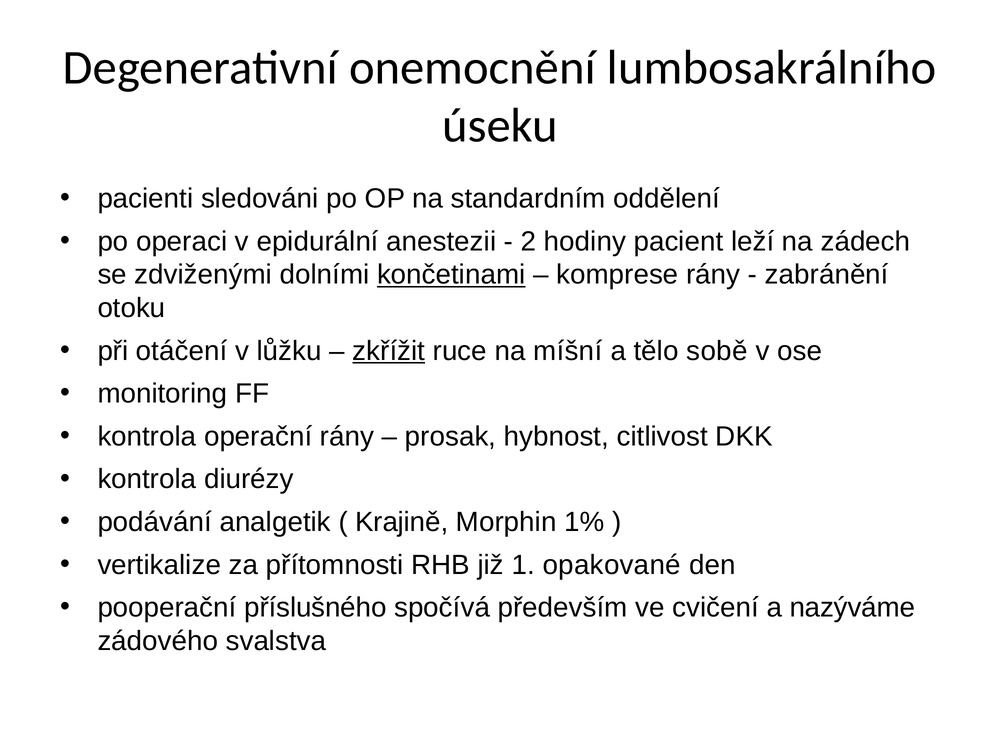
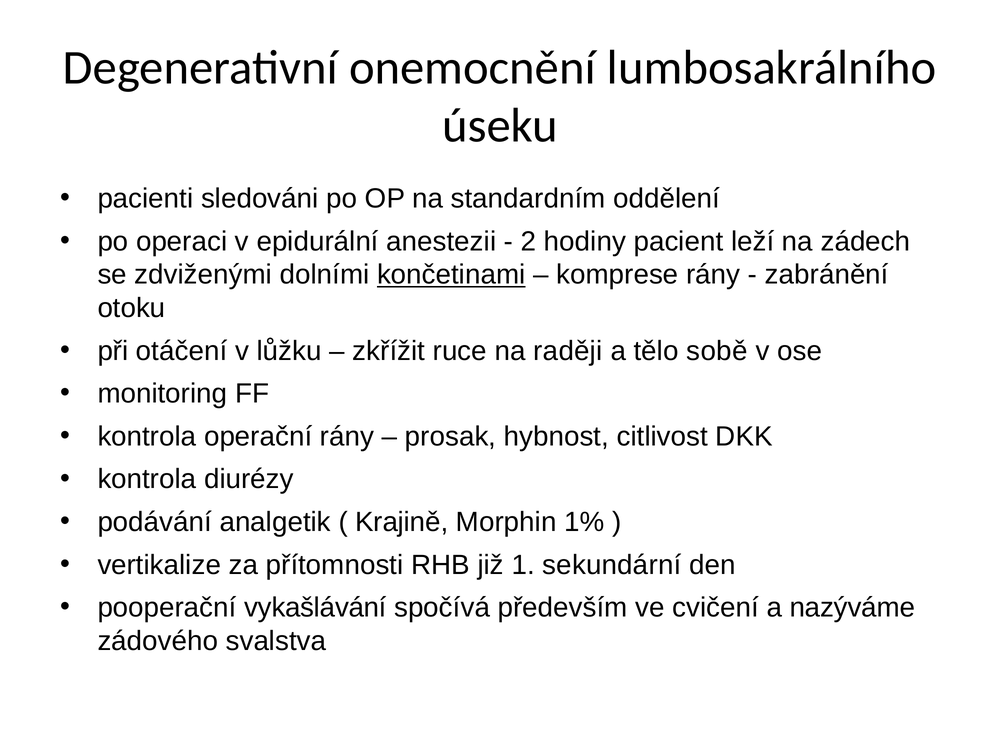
zkřížit underline: present -> none (389, 351)
míšní: míšní -> raději (568, 351)
opakované: opakované -> sekundární (612, 565)
příslušného: příslušného -> vykašlávání (315, 608)
